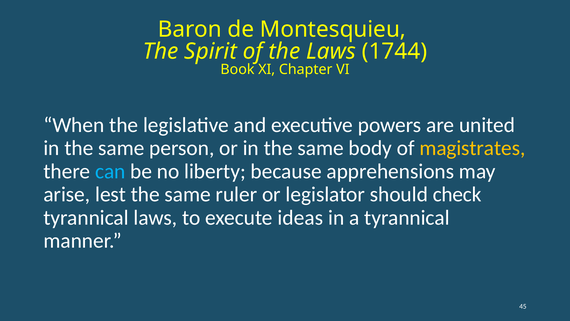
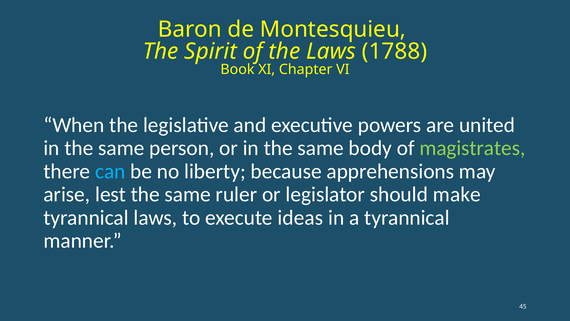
1744: 1744 -> 1788 (395, 51)
magistrates colour: yellow -> light green (472, 148)
check: check -> make (457, 194)
